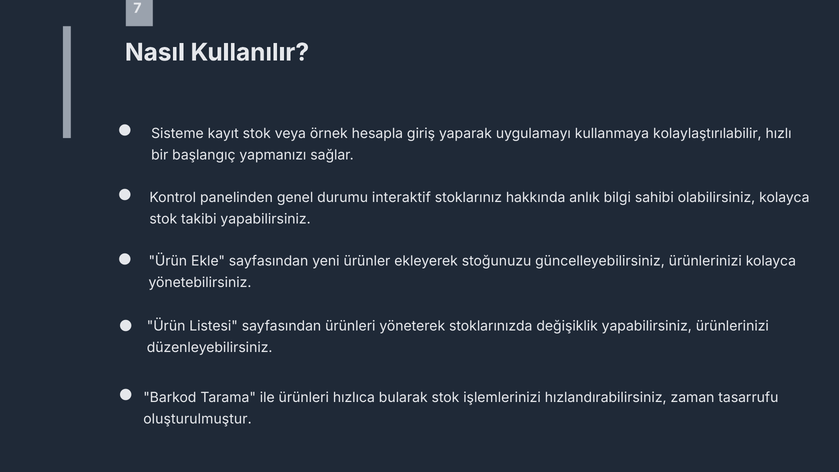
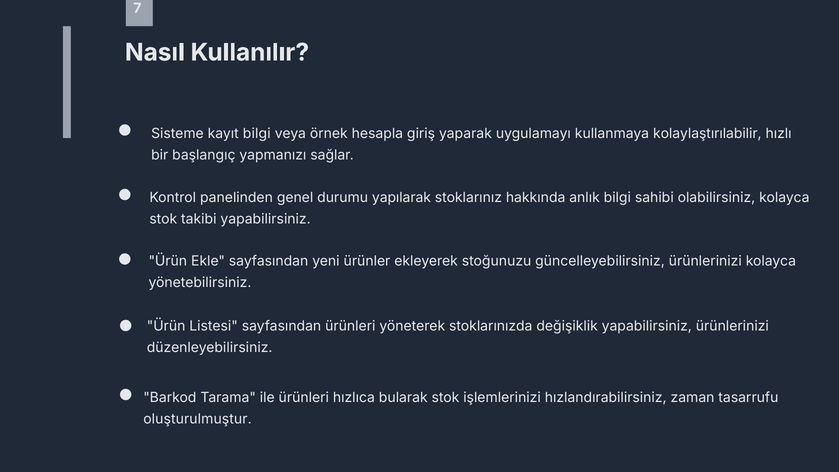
kayıt stok: stok -> bilgi (257, 134)
interaktif: interaktif -> yapılarak (401, 198)
